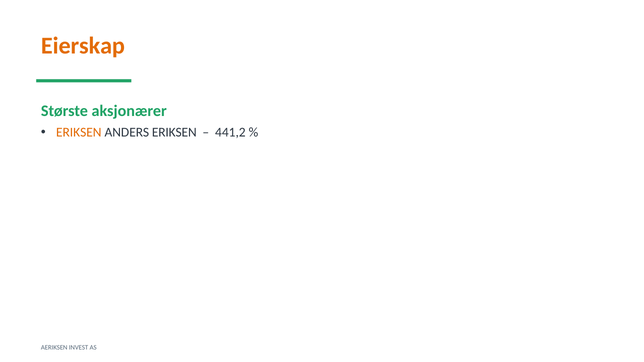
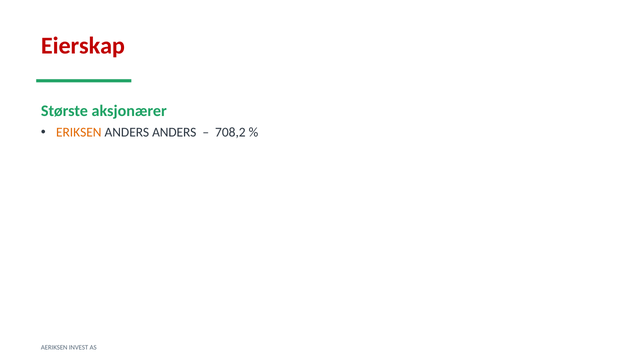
Eierskap colour: orange -> red (83, 46)
ANDERS ERIKSEN: ERIKSEN -> ANDERS (174, 132)
441,2: 441,2 -> 708,2 (230, 132)
